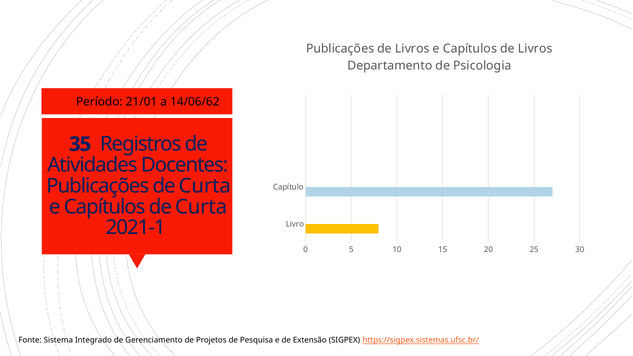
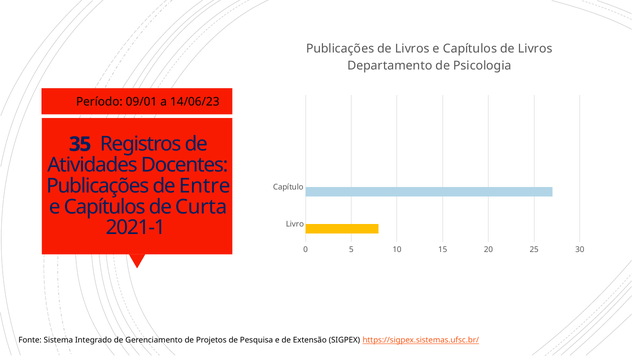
21/01: 21/01 -> 09/01 (141, 102)
14/06/62: 14/06/62 -> 14/06/23 (195, 102)
Publicações de Curta: Curta -> Entre (205, 186)
